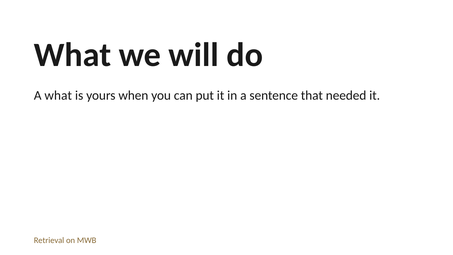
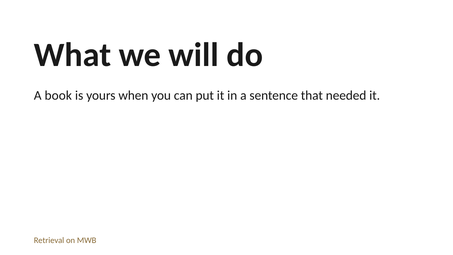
A what: what -> book (58, 95)
